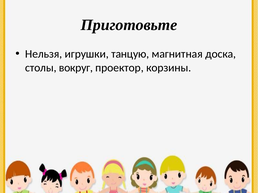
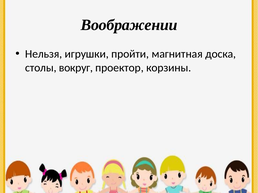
Приготовьте: Приготовьте -> Воображении (129, 25)
танцую: танцую -> пройти (130, 54)
